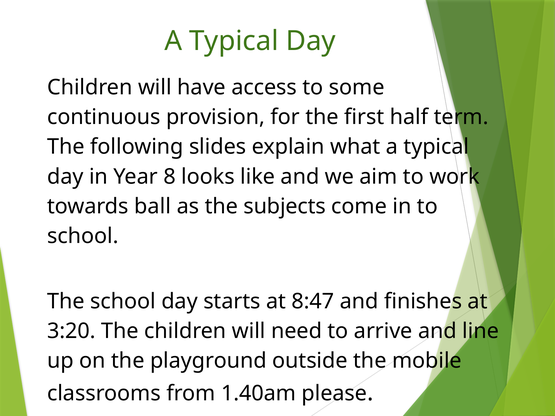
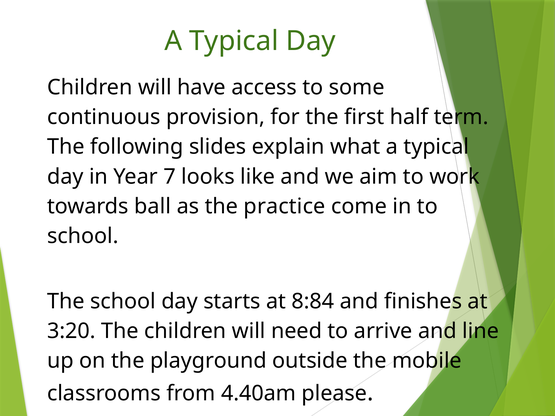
8: 8 -> 7 (170, 177)
subjects: subjects -> practice (285, 207)
8:47: 8:47 -> 8:84 (313, 301)
1.40am: 1.40am -> 4.40am (259, 394)
